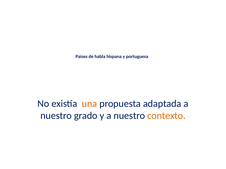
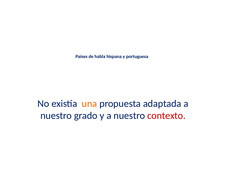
contexto colour: orange -> red (166, 116)
